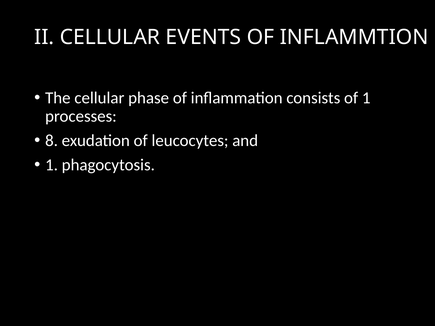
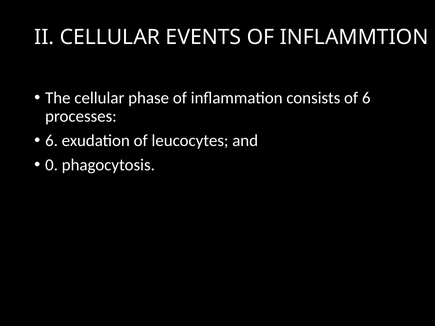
of 1: 1 -> 6 (366, 98)
8: 8 -> 6 (52, 141)
1: 1 -> 0 (52, 165)
